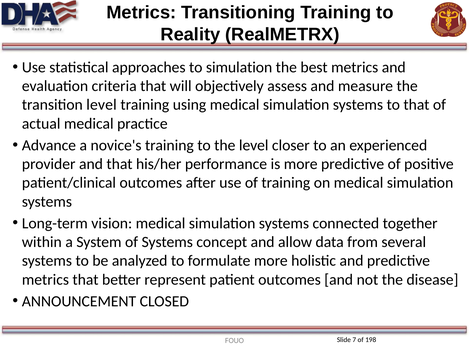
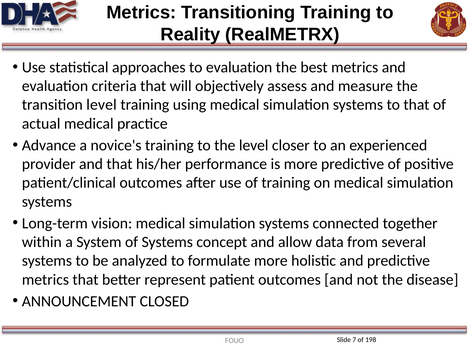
to simulation: simulation -> evaluation (239, 68)
